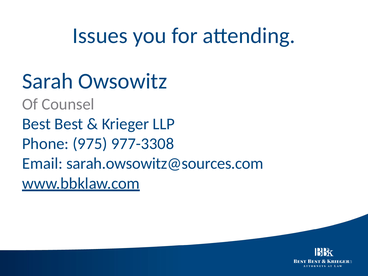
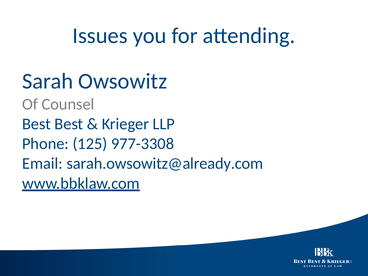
975: 975 -> 125 (90, 144)
sarah.owsowitz@sources.com: sarah.owsowitz@sources.com -> sarah.owsowitz@already.com (165, 164)
